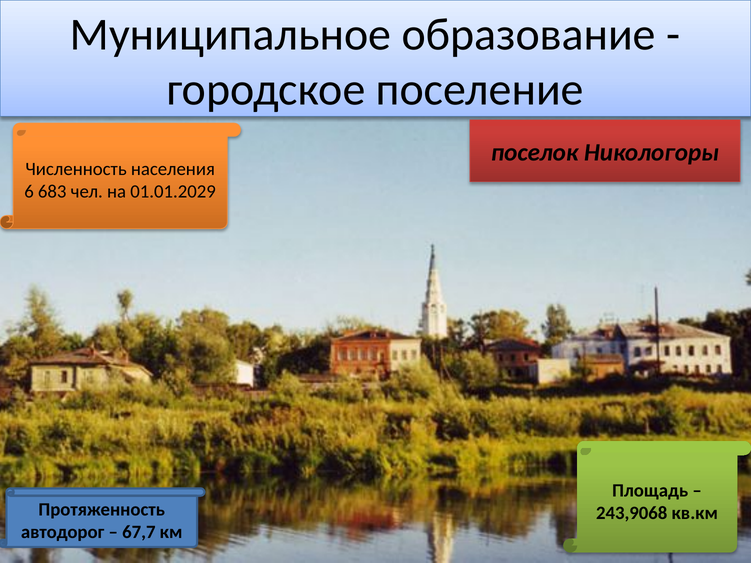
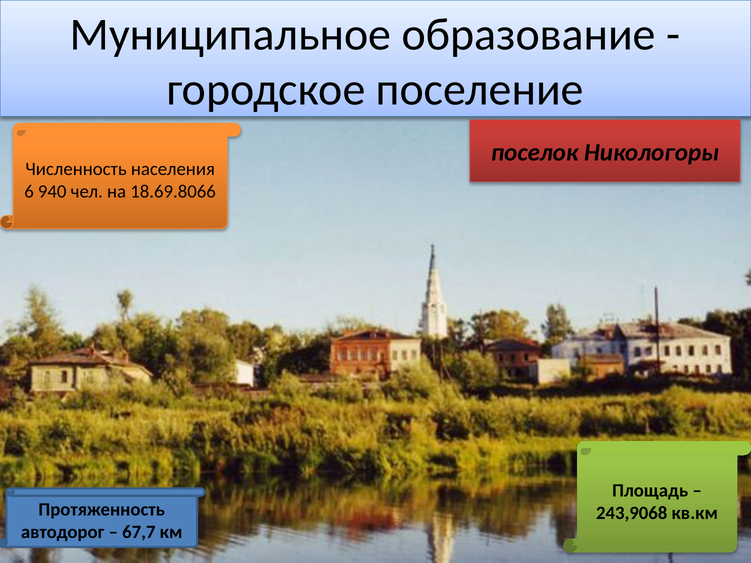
683: 683 -> 940 (52, 192)
01.01.2029: 01.01.2029 -> 18.69.8066 (173, 192)
